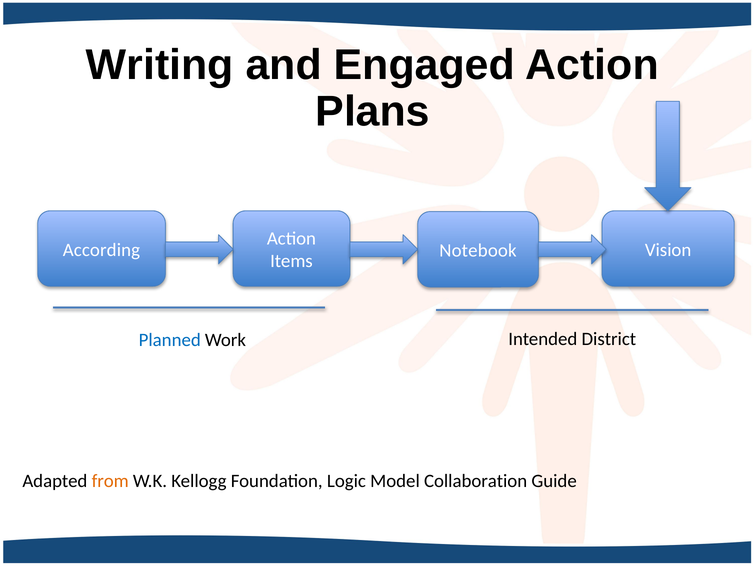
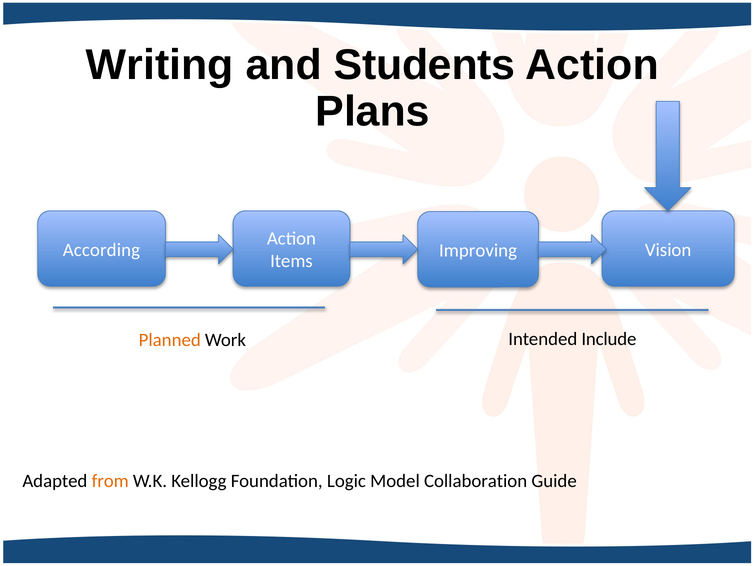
Engaged: Engaged -> Students (425, 65)
Notebook: Notebook -> Improving (478, 250)
Planned colour: blue -> orange (170, 340)
District: District -> Include (609, 339)
